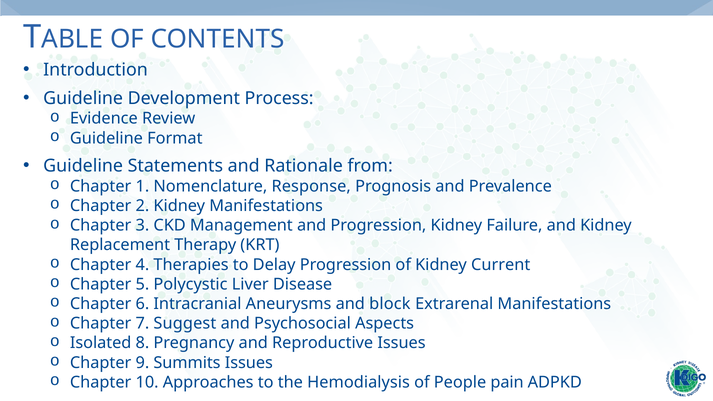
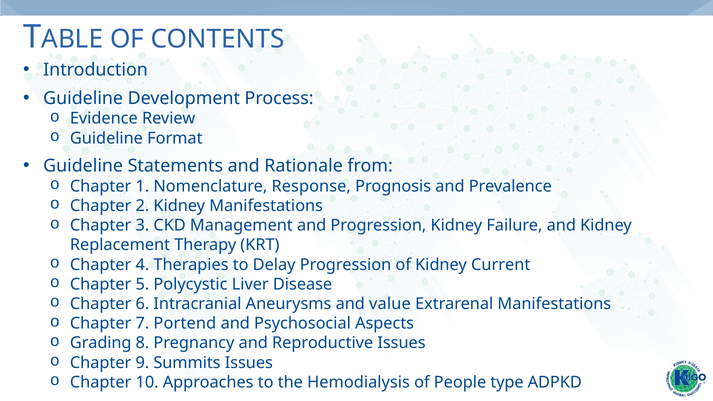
block: block -> value (390, 304)
Suggest: Suggest -> Portend (185, 323)
Isolated: Isolated -> Grading (101, 343)
pain: pain -> type (507, 382)
